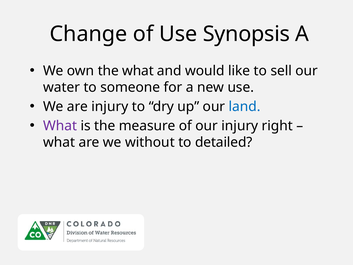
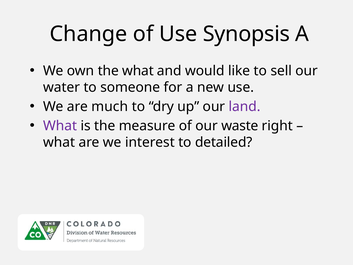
are injury: injury -> much (110, 107)
land colour: blue -> purple (245, 107)
our injury: injury -> waste (240, 126)
without: without -> interest (150, 142)
